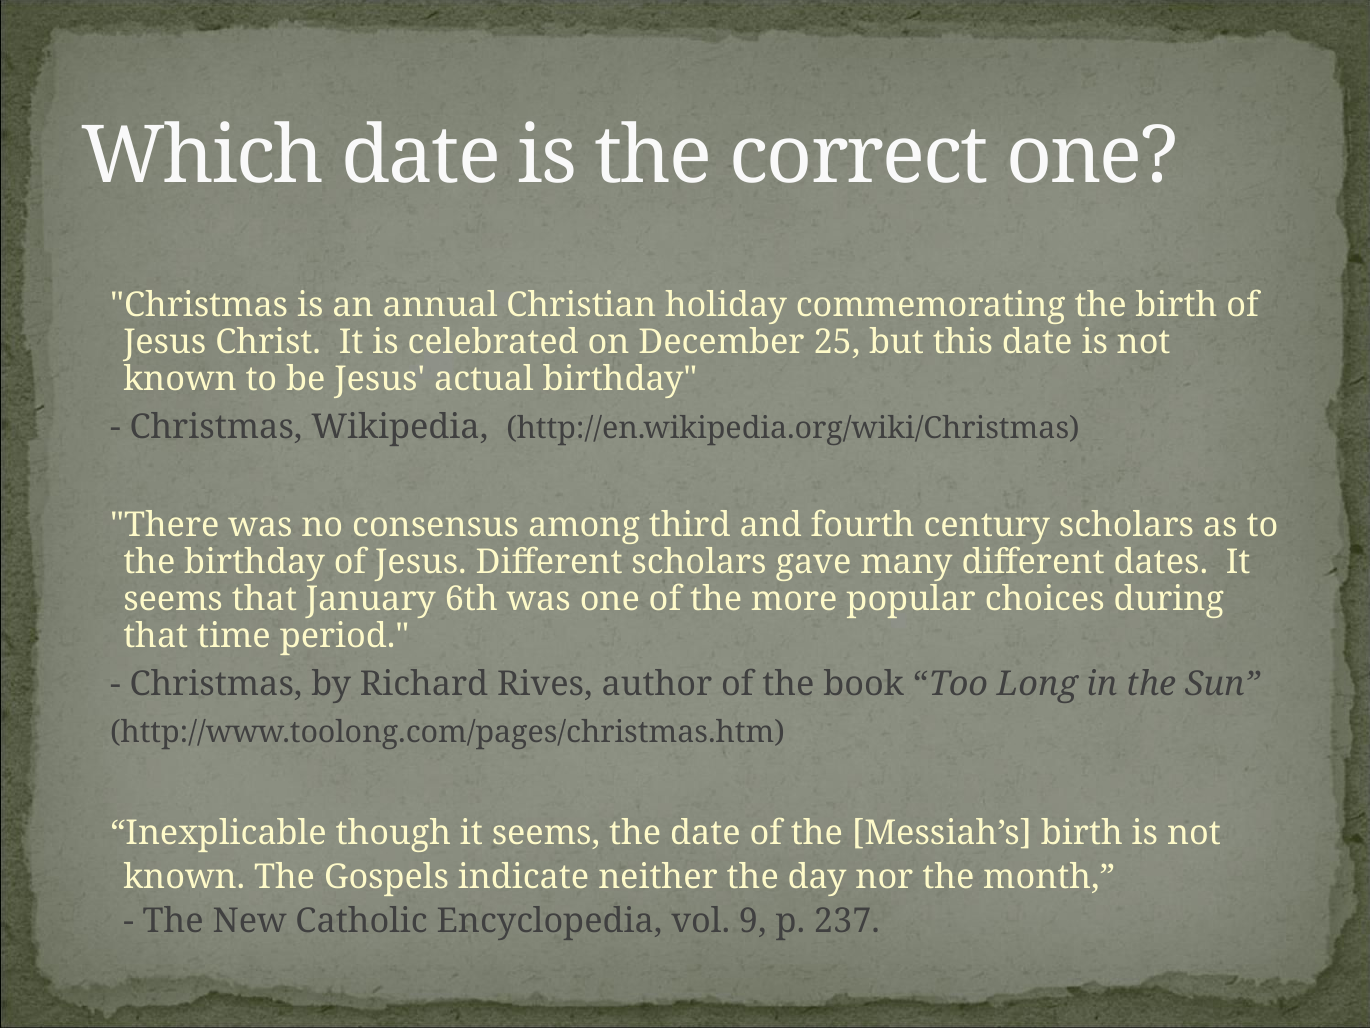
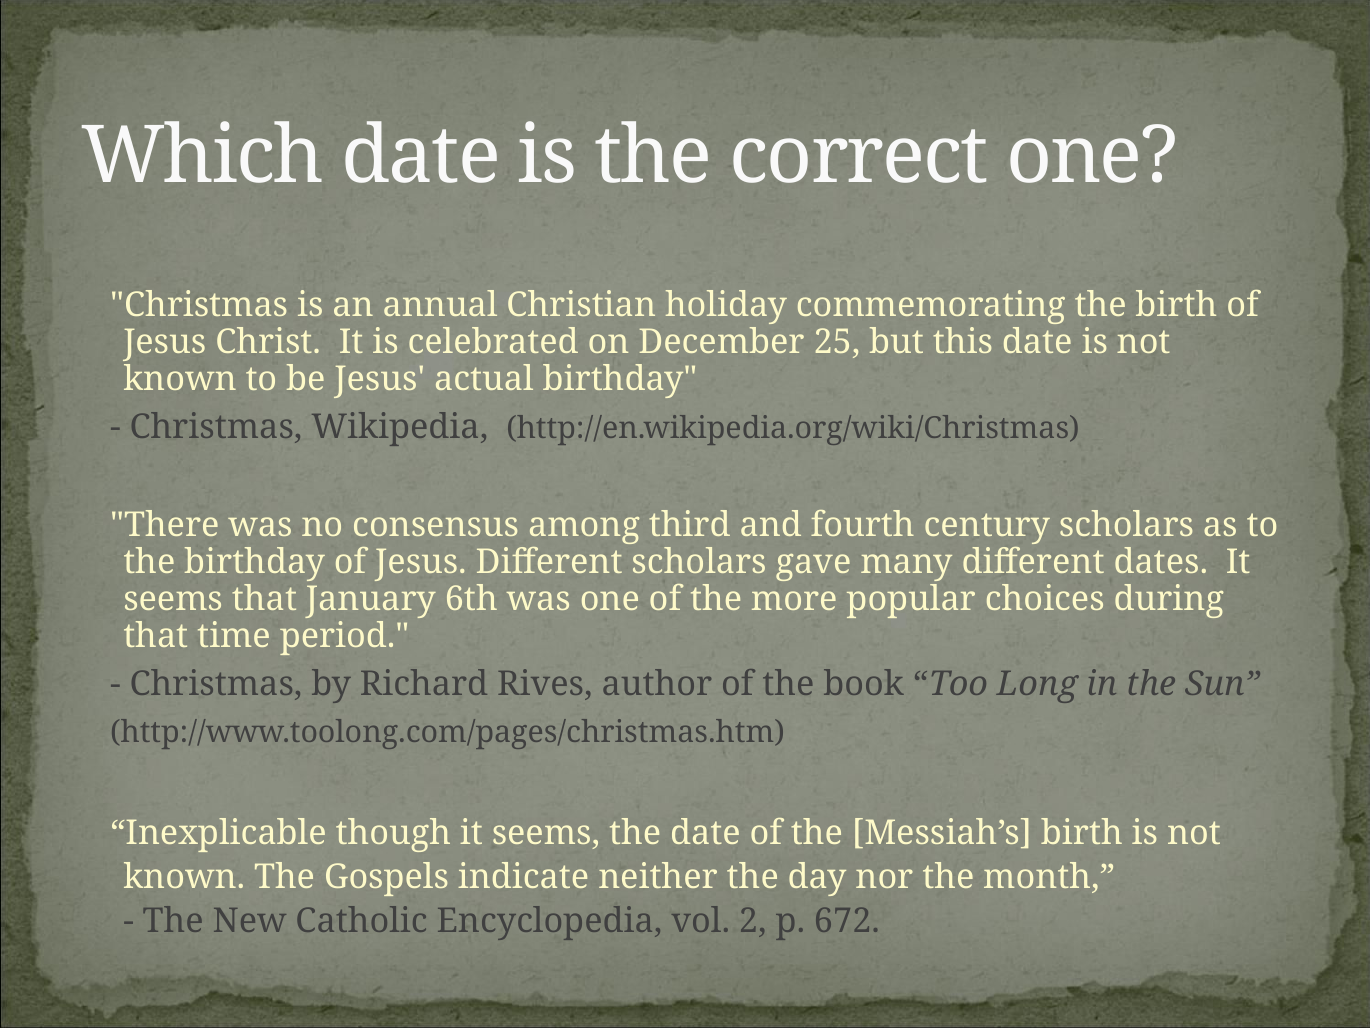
9: 9 -> 2 (753, 921)
237: 237 -> 672 (847, 921)
